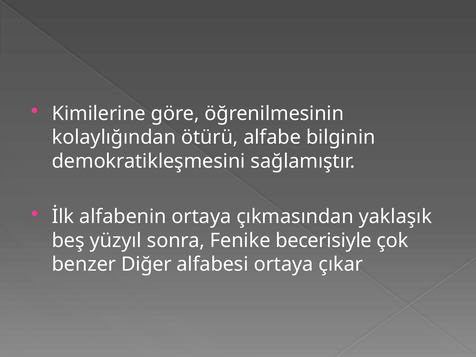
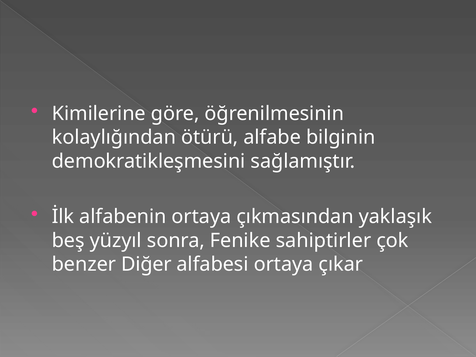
becerisiyle: becerisiyle -> sahiptirler (323, 241)
